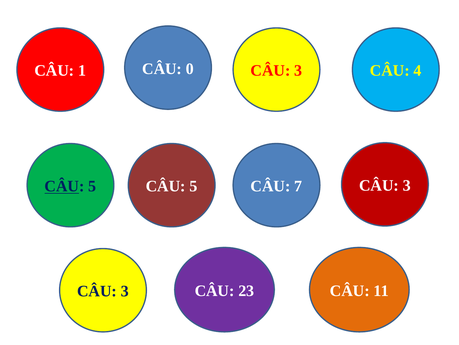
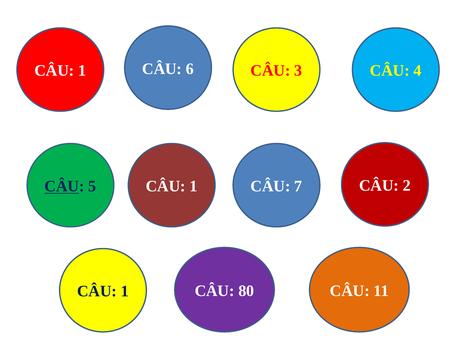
0: 0 -> 6 (190, 69)
3: 3 -> 2 (407, 185)
5 CÂU 5: 5 -> 1 (193, 186)
23: 23 -> 80 (246, 290)
3: 3 -> 1 (125, 291)
